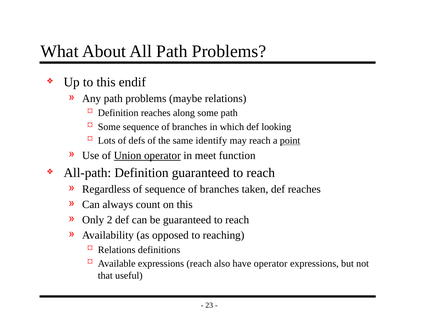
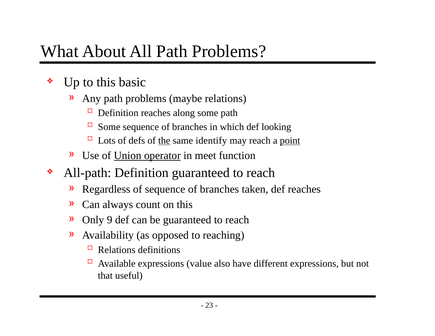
endif: endif -> basic (132, 82)
the underline: none -> present (164, 141)
2: 2 -> 9 (110, 220)
expressions reach: reach -> value (199, 264)
have operator: operator -> different (271, 264)
